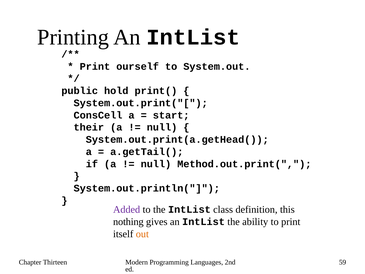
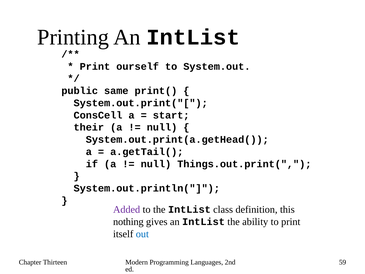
hold: hold -> same (116, 91)
Method.out.print(: Method.out.print( -> Things.out.print( (244, 164)
out colour: orange -> blue (142, 234)
